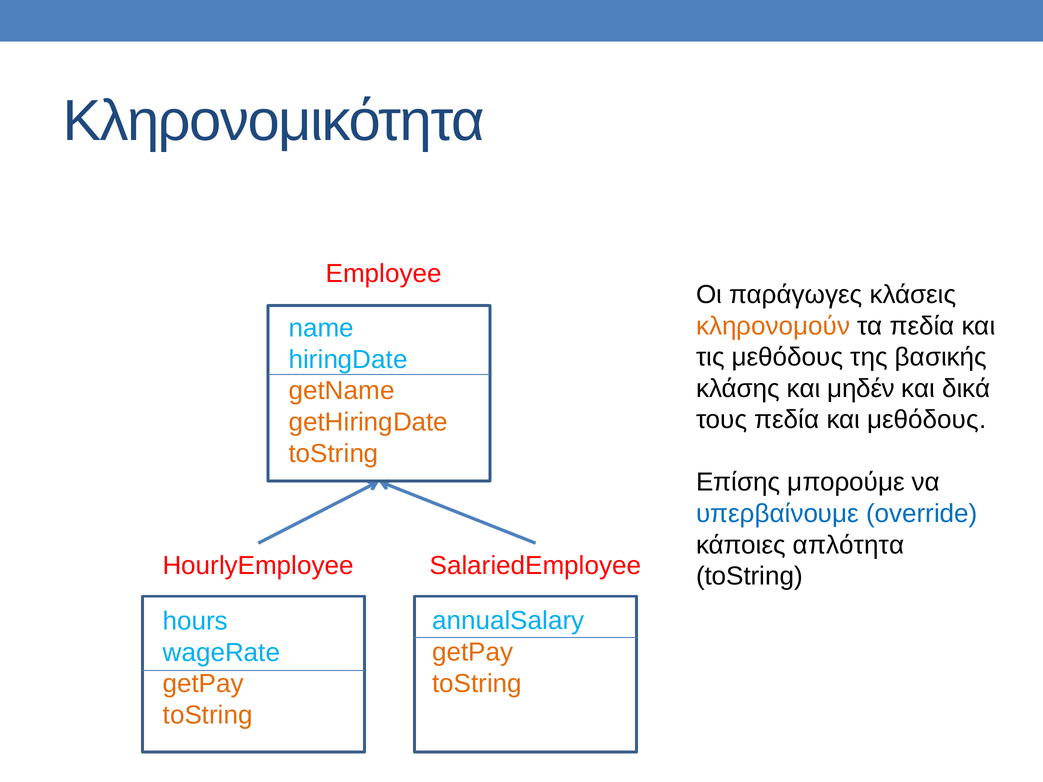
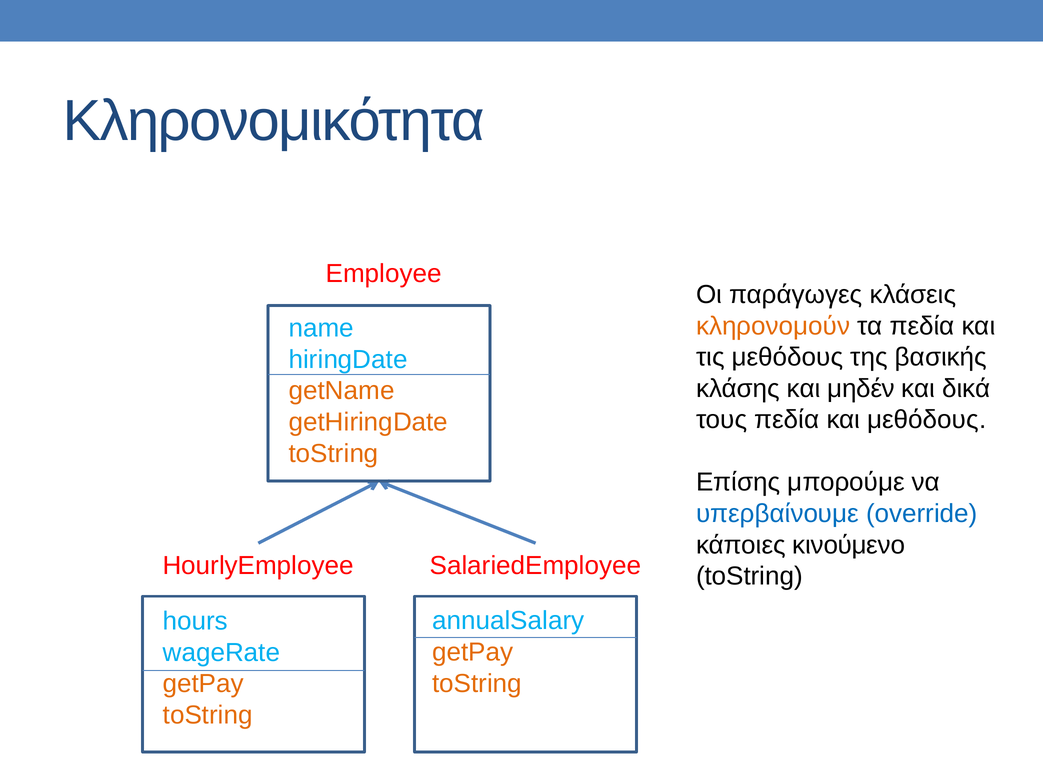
απλότητα: απλότητα -> κινούμενο (849, 545)
